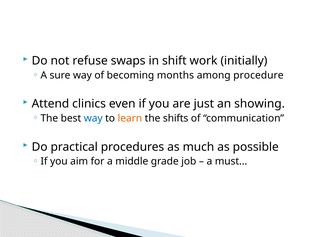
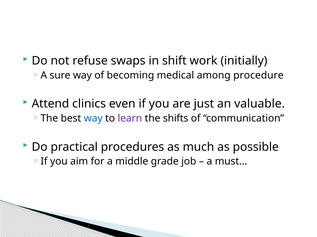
months: months -> medical (175, 75)
showing: showing -> valuable (260, 104)
learn colour: orange -> purple (130, 119)
